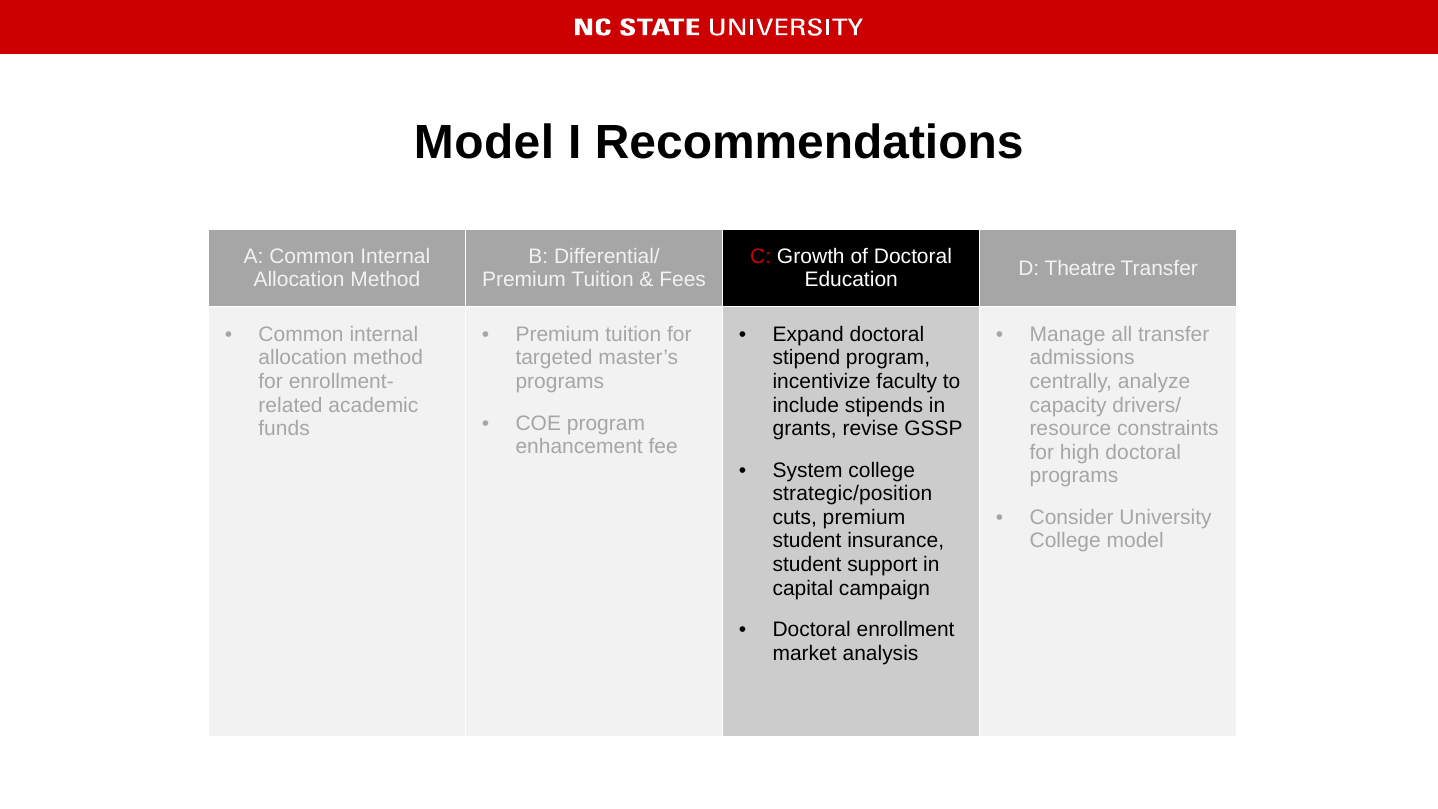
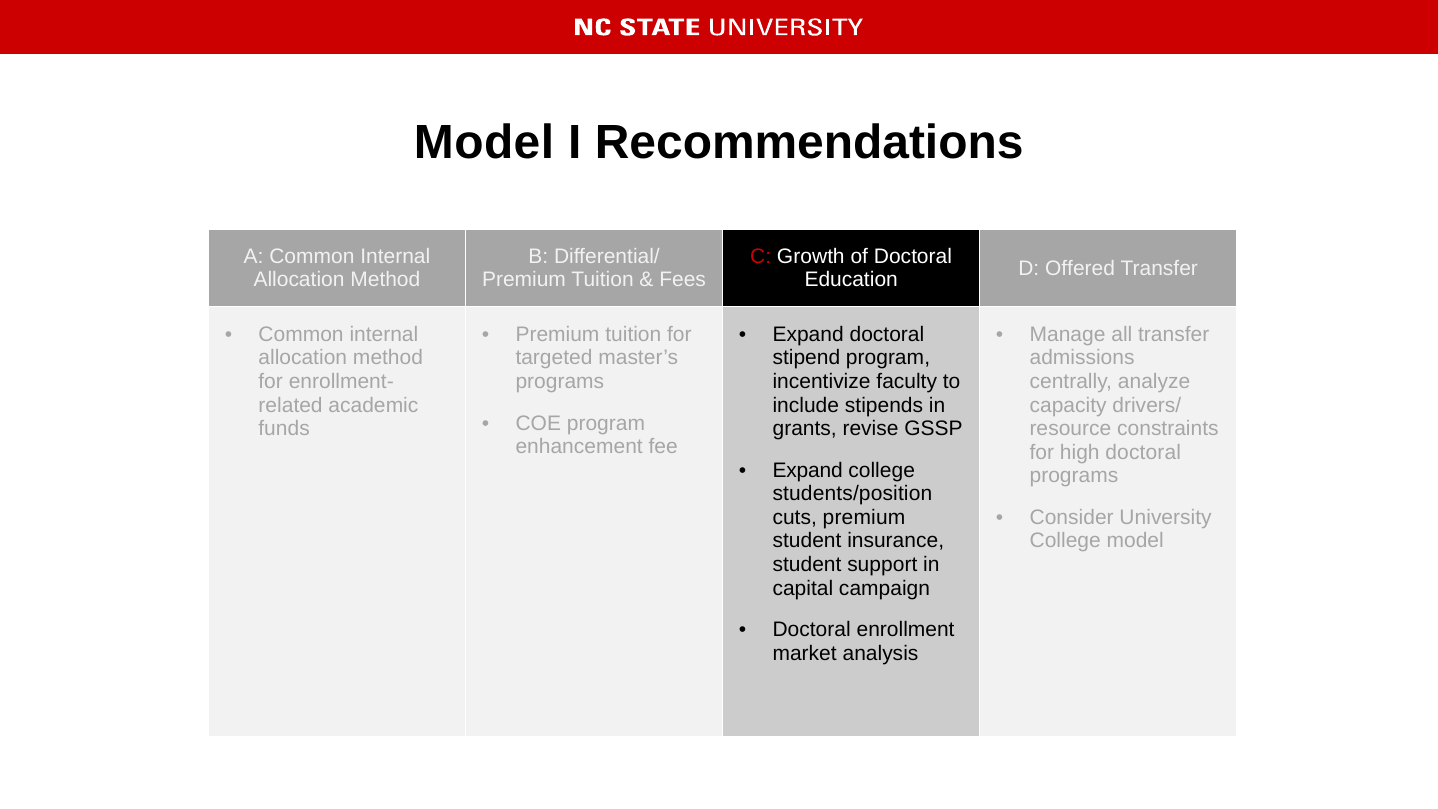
Theatre: Theatre -> Offered (1080, 268)
System: System -> Expand (808, 470)
strategic/position: strategic/position -> students/position (852, 494)
